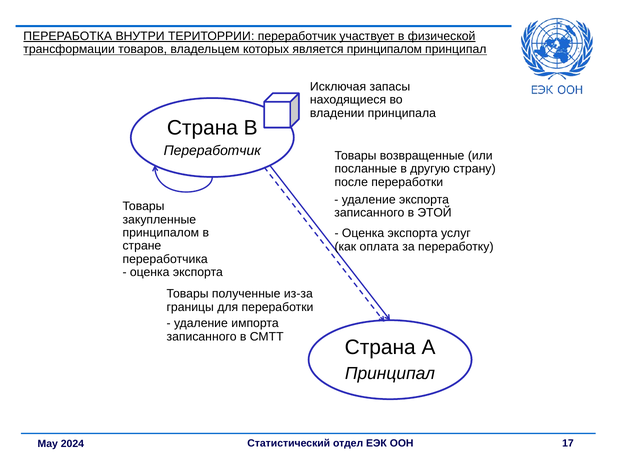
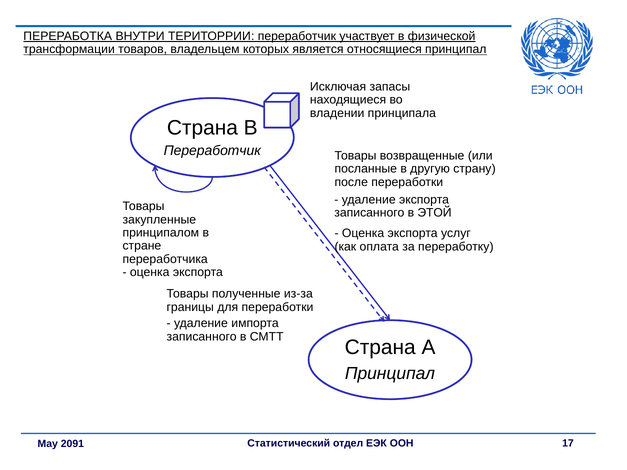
является принципалом: принципалом -> относящиеся (384, 49)
2024: 2024 -> 2091 (72, 444)
